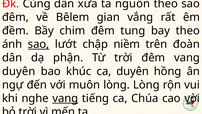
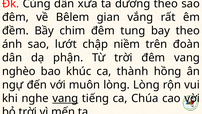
nguồn: nguồn -> dương (133, 4)
sao underline: present -> none (39, 44)
duyên: duyên -> nghèo (19, 71)
ca duyên: duyên -> thành (133, 71)
